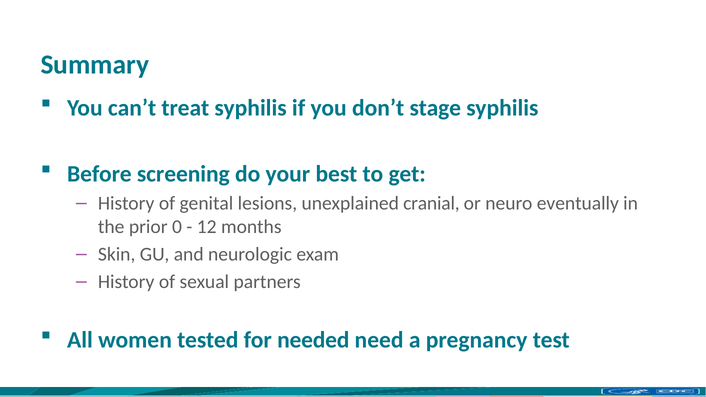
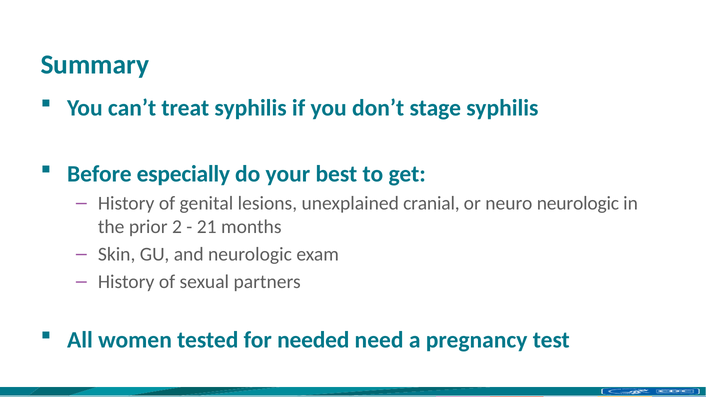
screening: screening -> especially (183, 174)
neuro eventually: eventually -> neurologic (578, 203)
0: 0 -> 2 (177, 227)
12: 12 -> 21 (207, 227)
